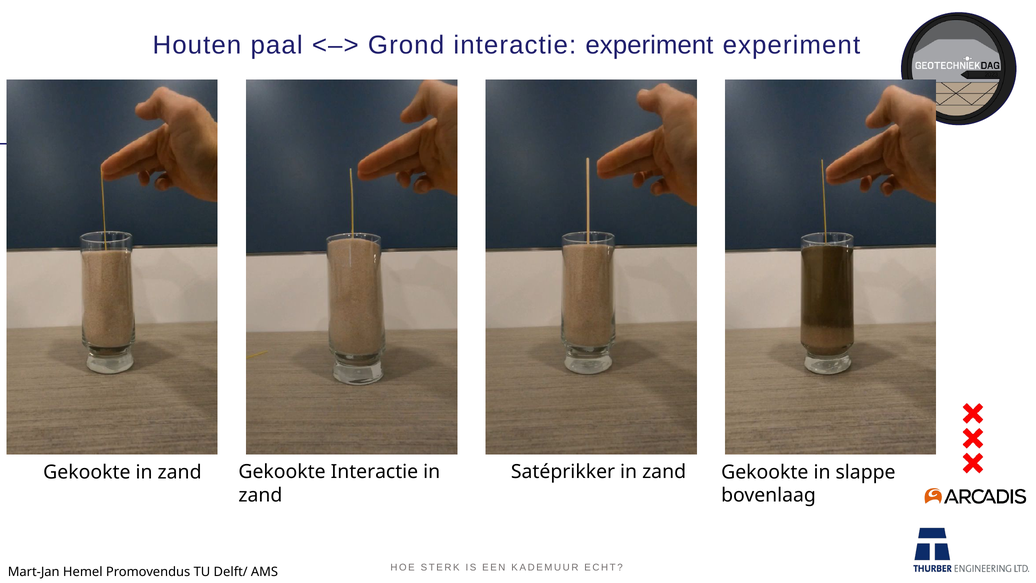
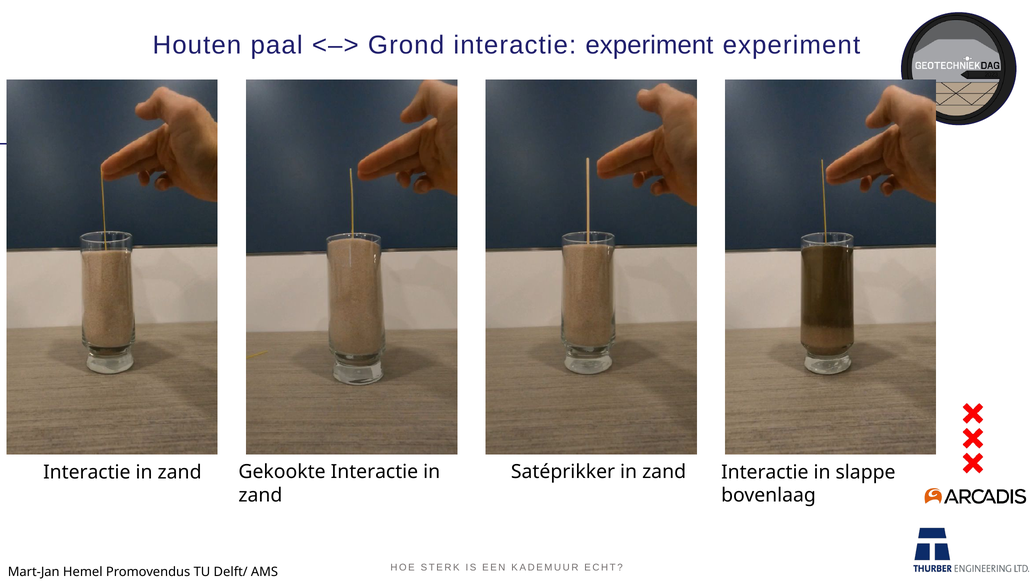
Satéprikker in zand Gekookte: Gekookte -> Interactie (765, 472)
Gekookte: Gekookte -> Interactie (87, 472)
